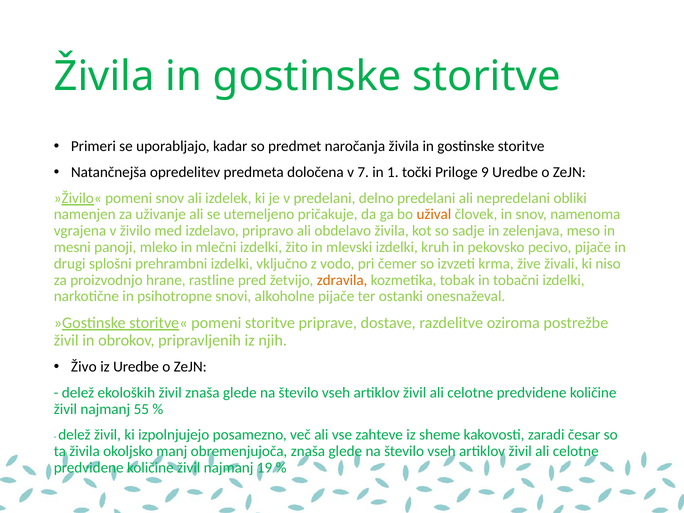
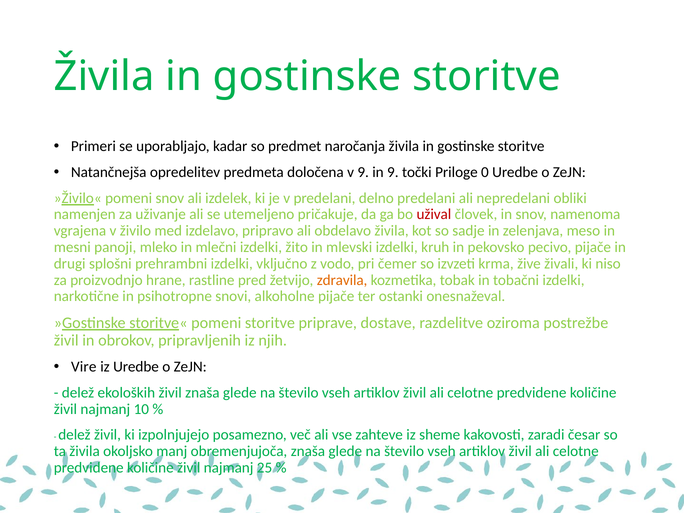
v 7: 7 -> 9 (363, 172)
in 1: 1 -> 9 (393, 172)
9: 9 -> 0 (485, 172)
užival colour: orange -> red (434, 214)
Živo: Živo -> Vire (84, 367)
55: 55 -> 10 (141, 409)
19: 19 -> 25 (265, 468)
